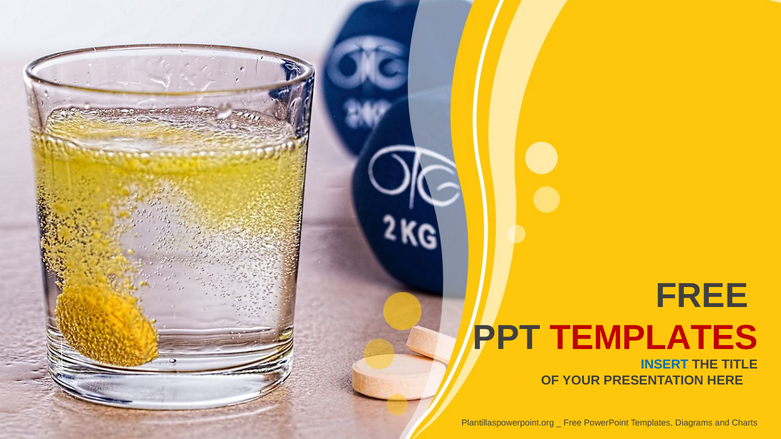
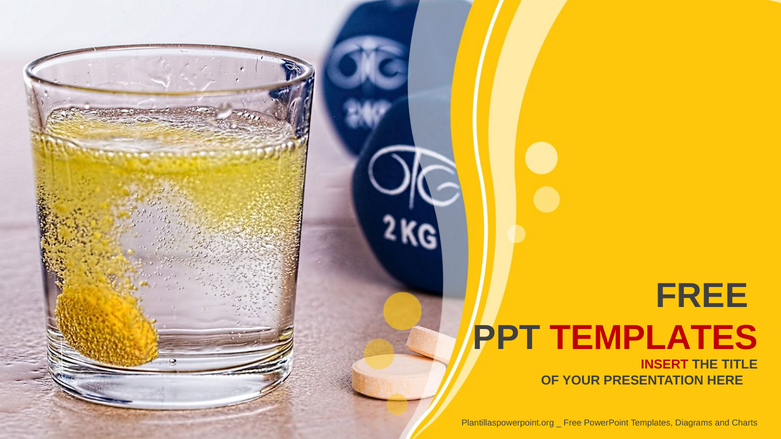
INSERT colour: blue -> red (665, 365)
